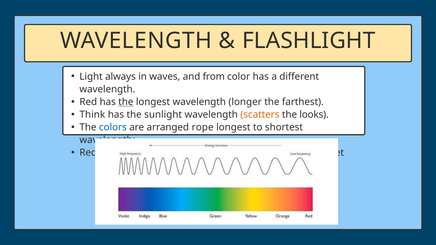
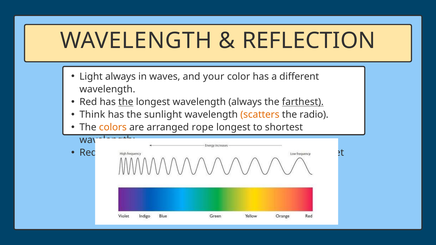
FLASHLIGHT: FLASHLIGHT -> REFLECTION (309, 41)
from: from -> your (214, 77)
wavelength longer: longer -> always (245, 102)
farthest underline: none -> present (303, 102)
looks: looks -> radio (314, 115)
colors colour: blue -> orange (113, 127)
